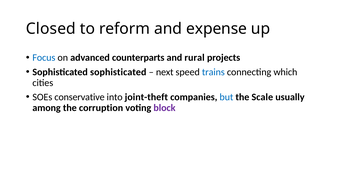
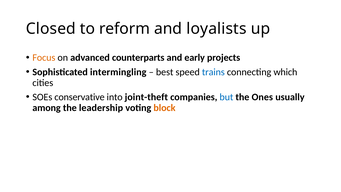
expense: expense -> loyalists (216, 29)
Focus colour: blue -> orange (44, 58)
rural: rural -> early (195, 58)
Sophisticated sophisticated: sophisticated -> intermingling (118, 72)
next: next -> best (165, 72)
Scale: Scale -> Ones (262, 97)
corruption: corruption -> leadership (101, 108)
block colour: purple -> orange (164, 108)
